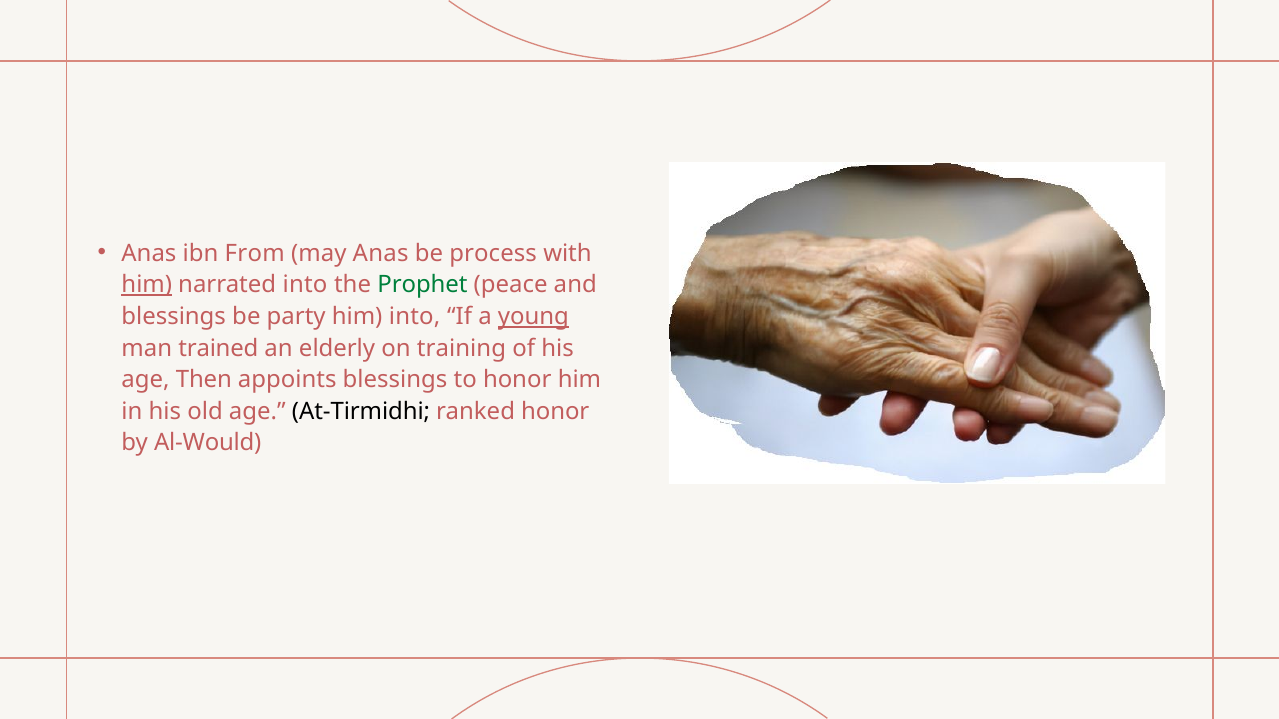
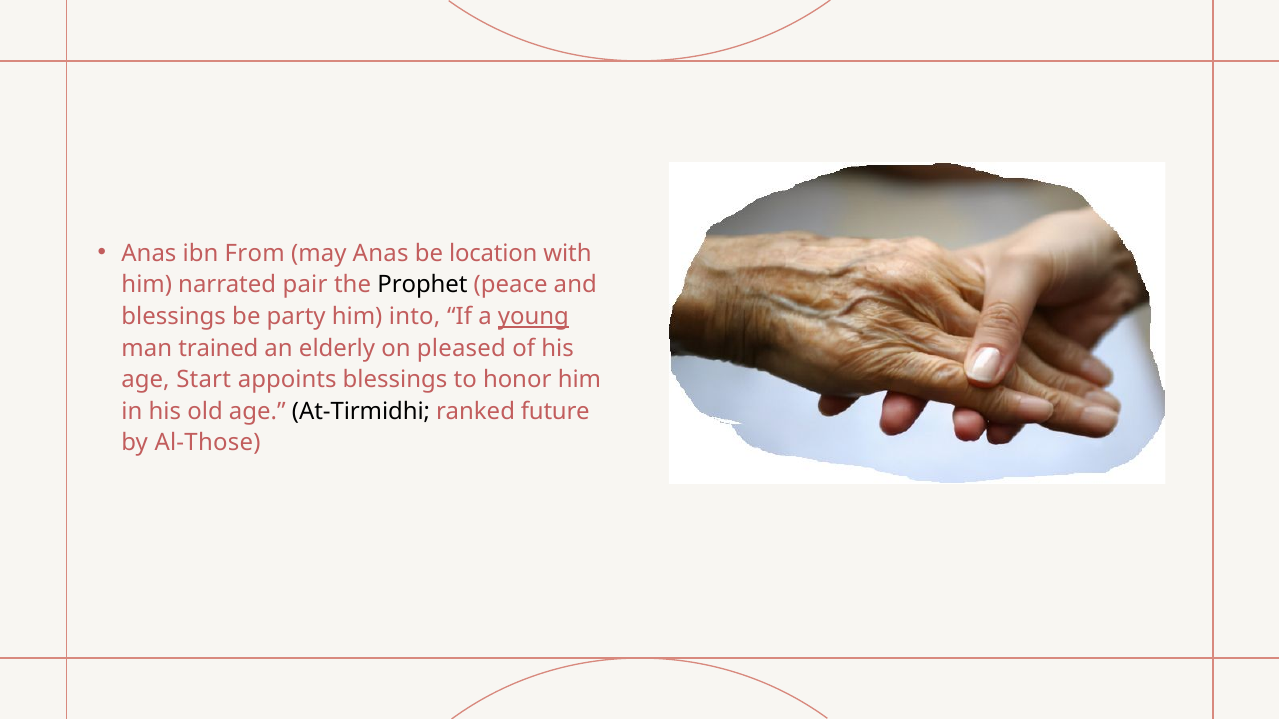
process: process -> location (493, 253)
him underline: present -> none (147, 285)
narrated into: into -> pair (305, 285)
Prophet colour: green -> black (422, 285)
training: training -> pleased (461, 348)
Then: Then -> Start (204, 380)
ranked honor: honor -> future (555, 412)
Al-Would: Al-Would -> Al-Those (208, 443)
